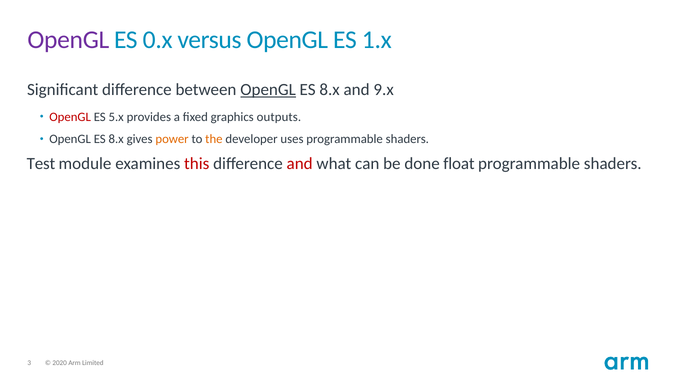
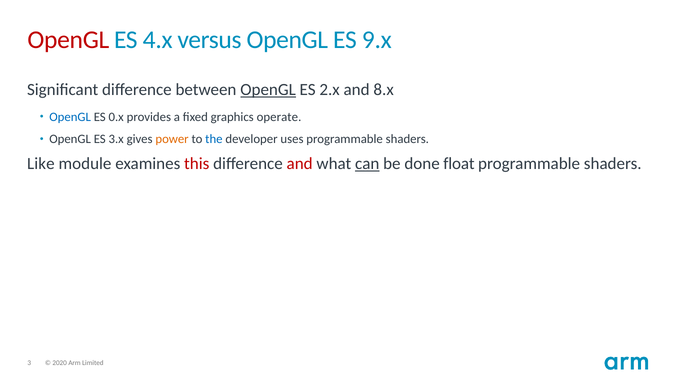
OpenGL colour: purple -> red (68, 40)
0.x: 0.x -> 4.x (158, 40)
1.x: 1.x -> 9.x (377, 40)
8.x: 8.x -> 2.x (330, 90)
9.x: 9.x -> 8.x (384, 90)
OpenGL colour: red -> blue (70, 117)
5.x: 5.x -> 0.x (116, 117)
outputs: outputs -> operate (279, 117)
8.x: 8.x -> 3.x (116, 139)
the colour: orange -> blue (214, 139)
Test: Test -> Like (41, 164)
can underline: none -> present (367, 164)
